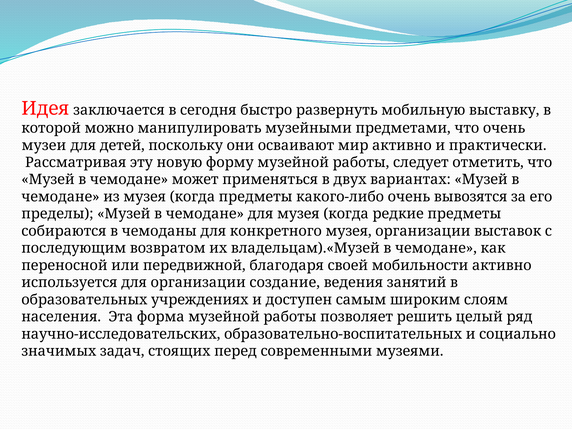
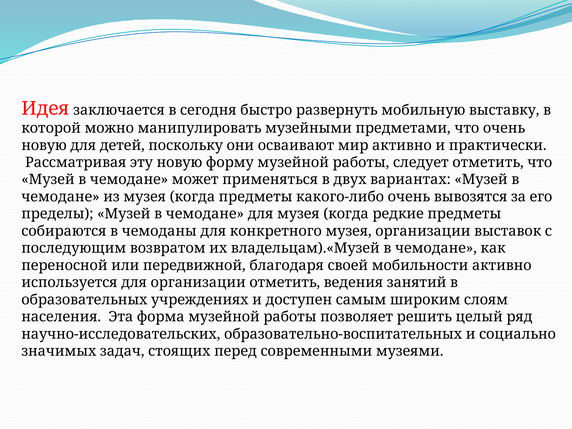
музеи: музеи -> новую (44, 145)
организации создание: создание -> отметить (285, 283)
